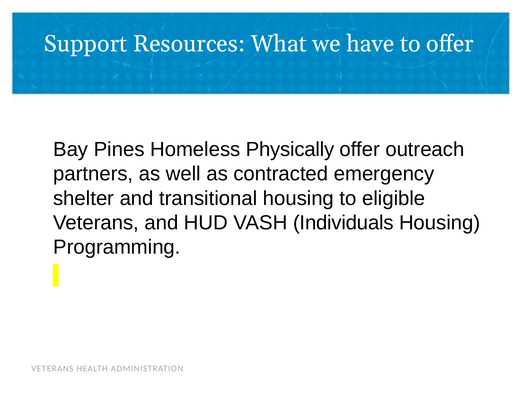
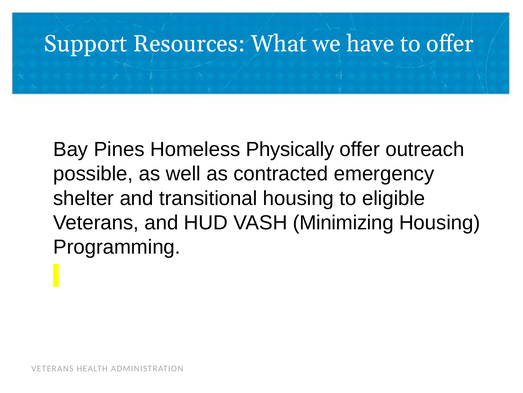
partners: partners -> possible (93, 174)
Individuals: Individuals -> Minimizing (343, 222)
